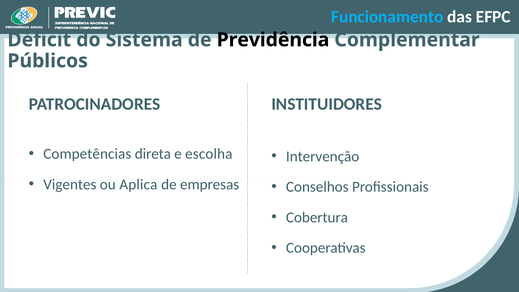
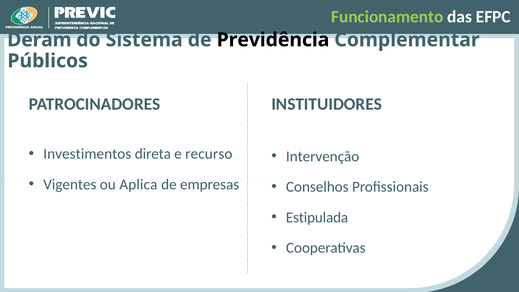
Funcionamento colour: light blue -> light green (387, 17)
Déficit: Déficit -> Deram (39, 40)
Competências: Competências -> Investimentos (87, 154)
escolha: escolha -> recurso (209, 154)
Cobertura: Cobertura -> Estipulada (317, 217)
